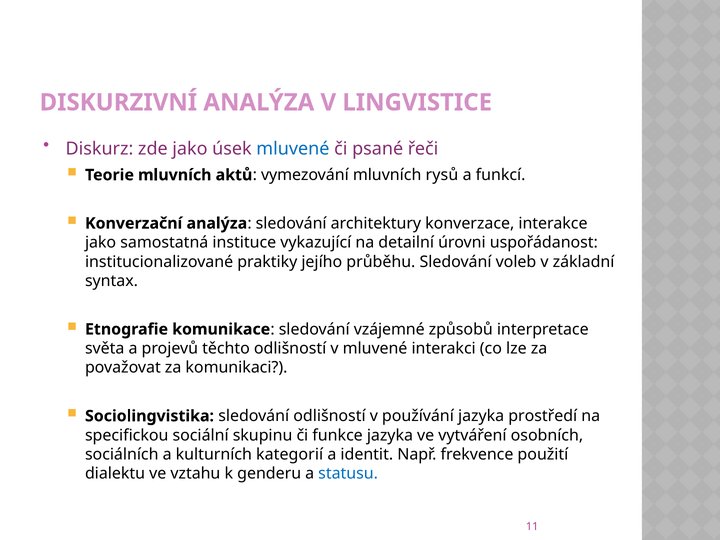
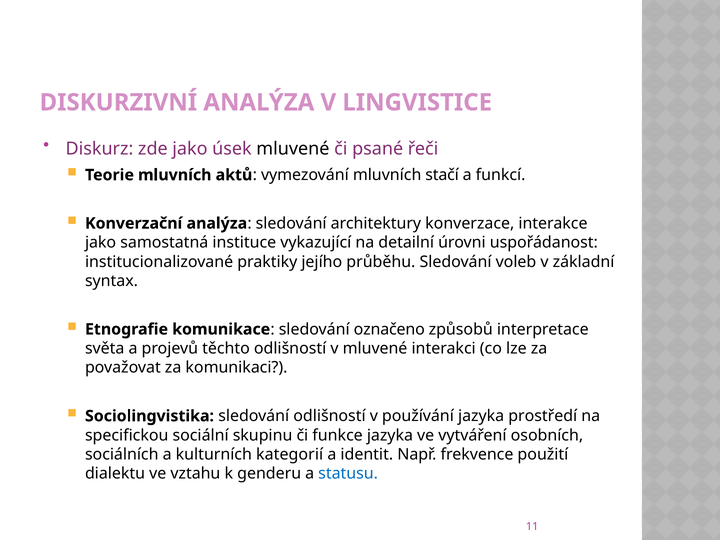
mluvené colour: blue -> black (293, 149)
rysů: rysů -> stačí (442, 175)
vzájemné: vzájemné -> označeno (389, 329)
